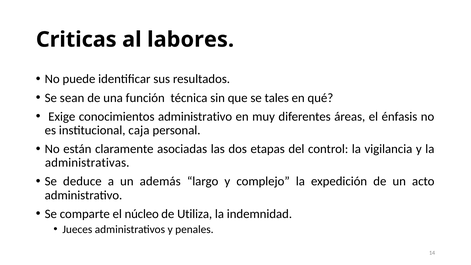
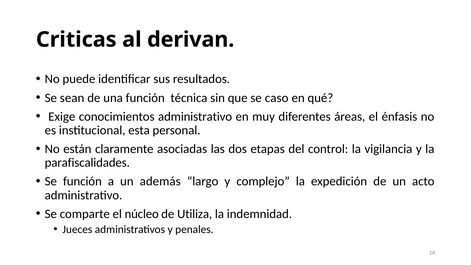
labores: labores -> derivan (191, 40)
tales: tales -> caso (277, 98)
caja: caja -> esta (139, 130)
administrativas: administrativas -> parafiscalidades (87, 163)
Se deduce: deduce -> función (82, 181)
